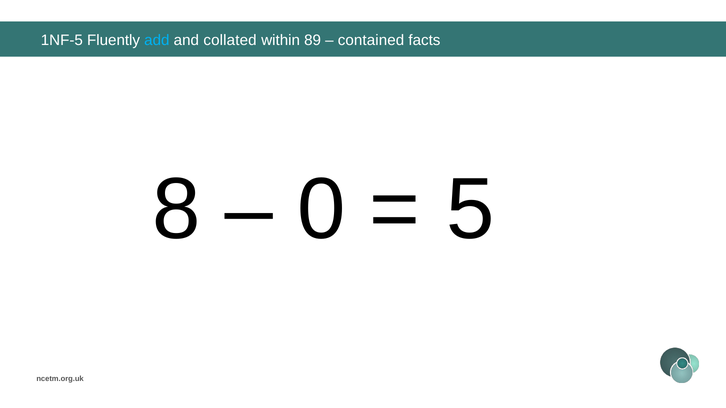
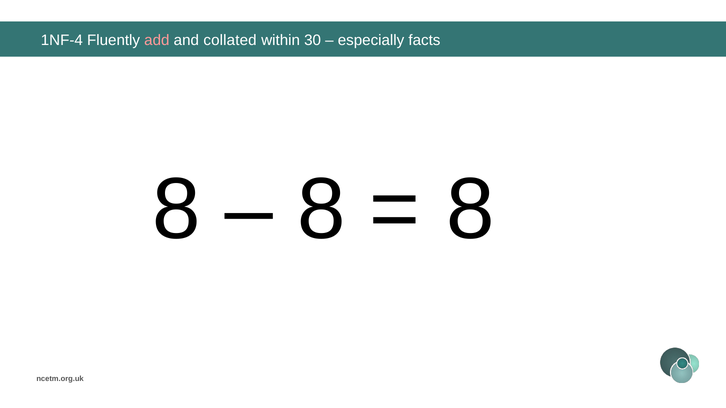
1NF-5: 1NF-5 -> 1NF-4 (62, 41)
add colour: light blue -> pink (157, 41)
89: 89 -> 30 (313, 41)
contained: contained -> especially (371, 41)
0: 0 -> 8 (321, 210)
5: 5 -> 8 (470, 210)
